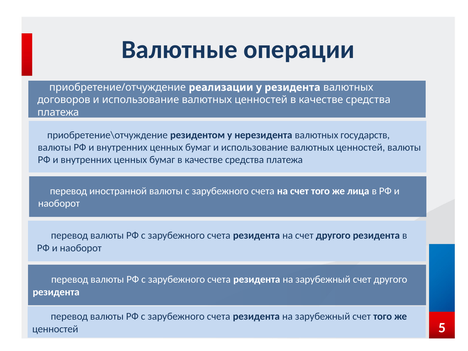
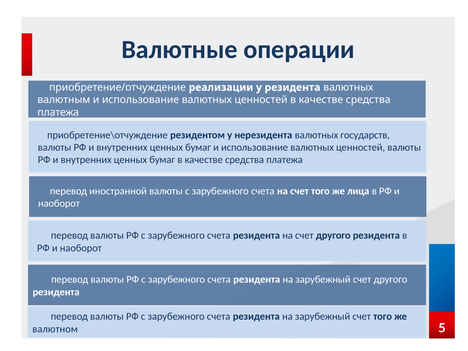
договоров: договоров -> валютным (64, 100)
ценностей: ценностей -> валютном (55, 329)
